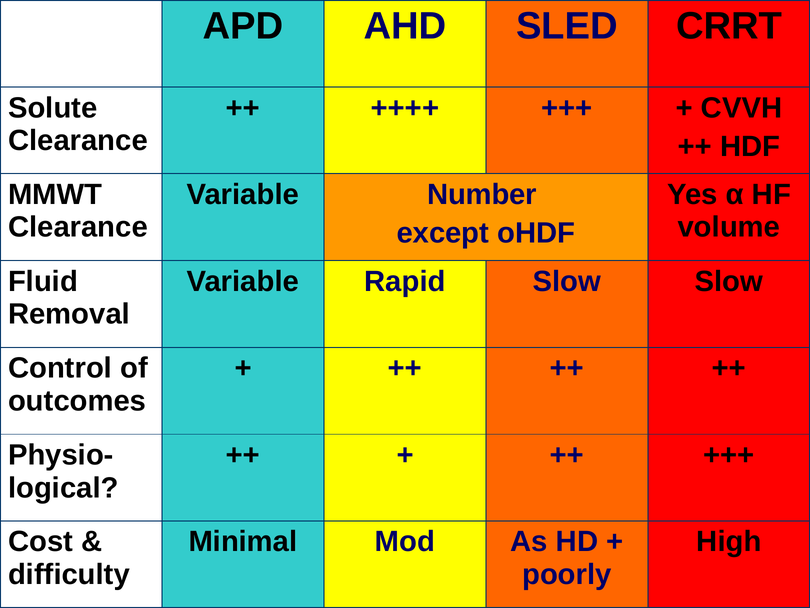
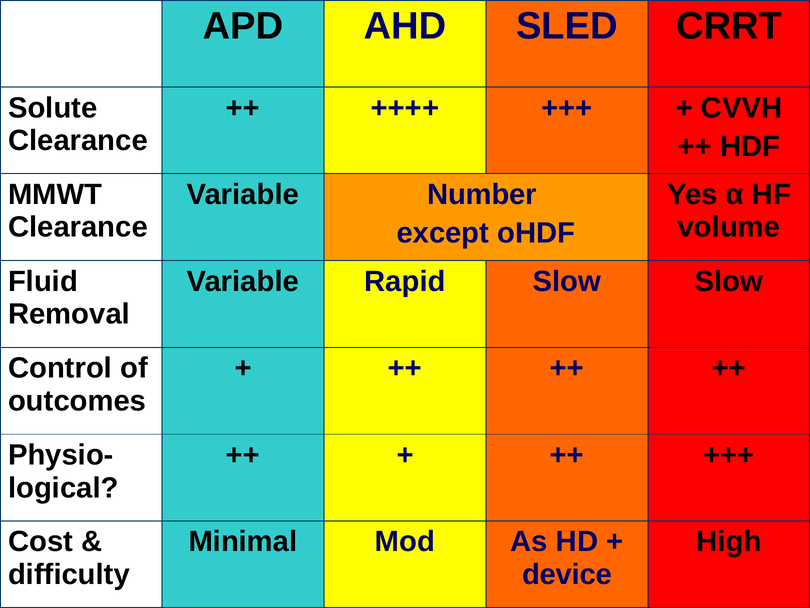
poorly: poorly -> device (567, 574)
